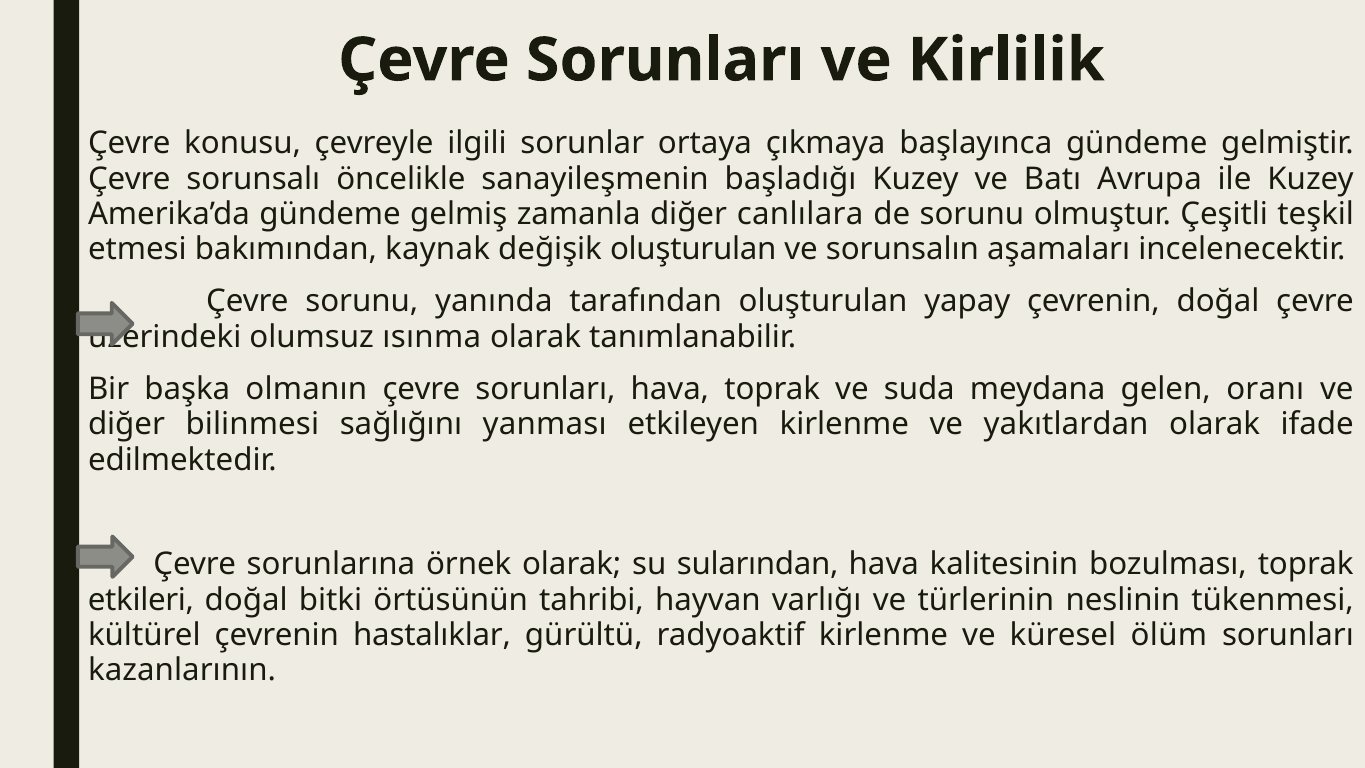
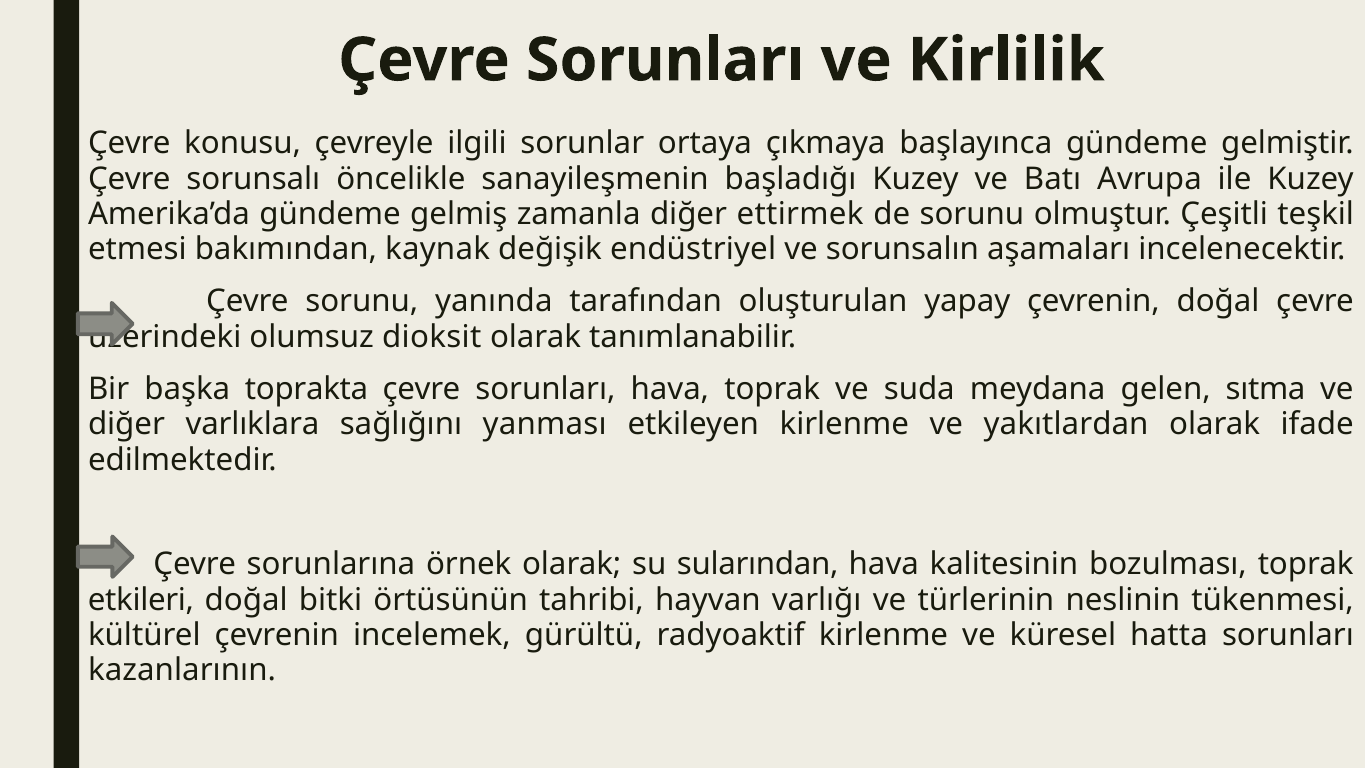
canlılara: canlılara -> ettirmek (800, 214)
değişik oluşturulan: oluşturulan -> endüstriyel (693, 249)
ısınma: ısınma -> dioksit (432, 337)
olmanın: olmanın -> toprakta (307, 389)
oranı: oranı -> sıtma (1266, 389)
bilinmesi: bilinmesi -> varlıklara (252, 424)
hastalıklar: hastalıklar -> incelemek (432, 635)
ölüm: ölüm -> hatta (1169, 635)
